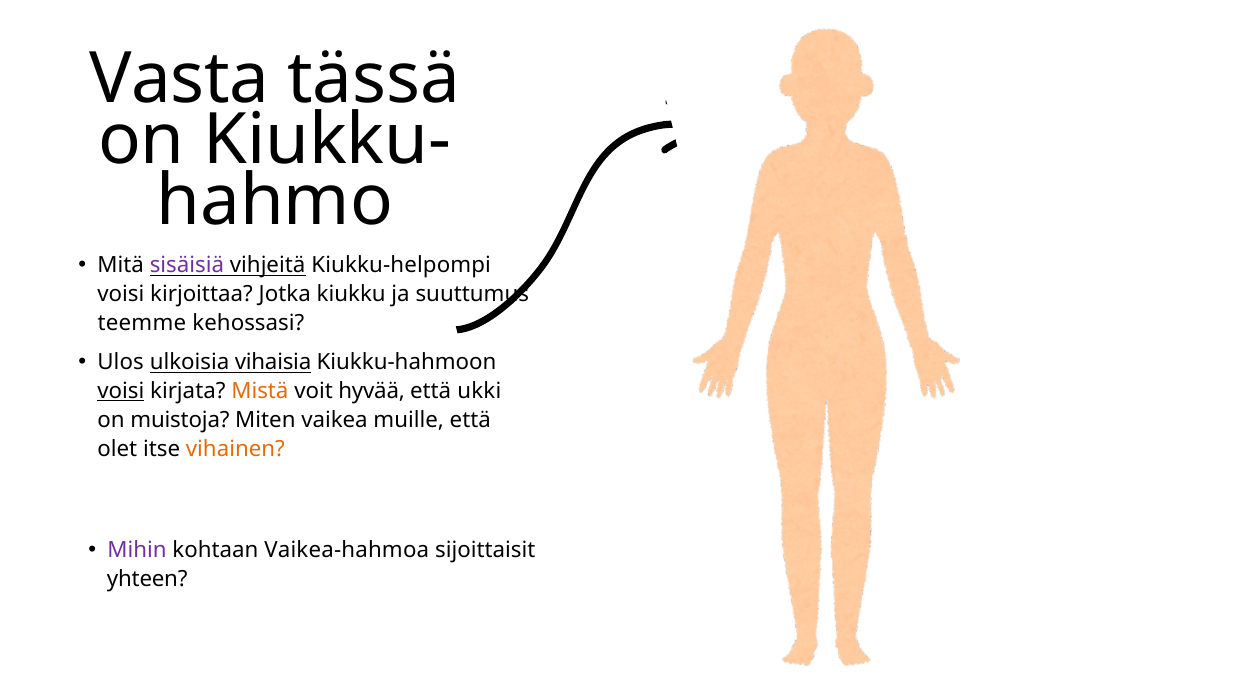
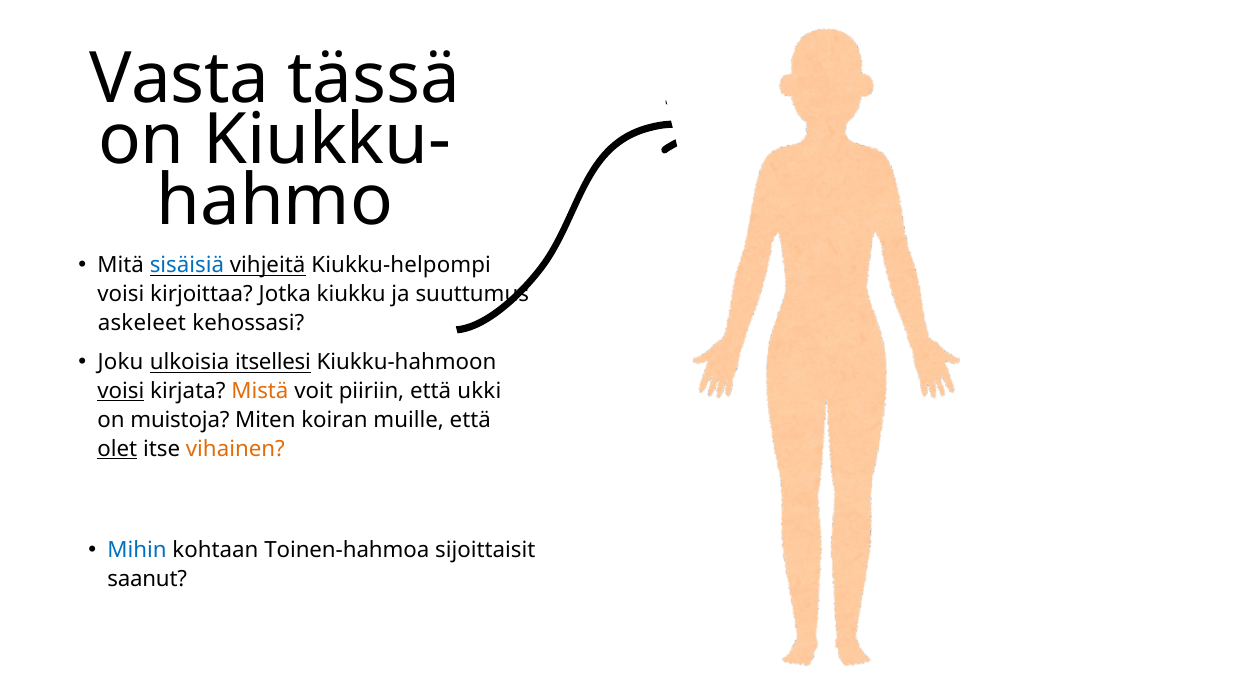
sisäisiä colour: purple -> blue (187, 265)
teemme: teemme -> askeleet (142, 323)
Ulos: Ulos -> Joku (121, 362)
vihaisia: vihaisia -> itsellesi (273, 362)
hyvää: hyvää -> piiriin (372, 391)
vaikea: vaikea -> koiran (335, 420)
olet underline: none -> present (117, 449)
Mihin colour: purple -> blue (137, 550)
Vaikea-hahmoa: Vaikea-hahmoa -> Toinen-hahmoa (347, 550)
yhteen: yhteen -> saanut (147, 579)
